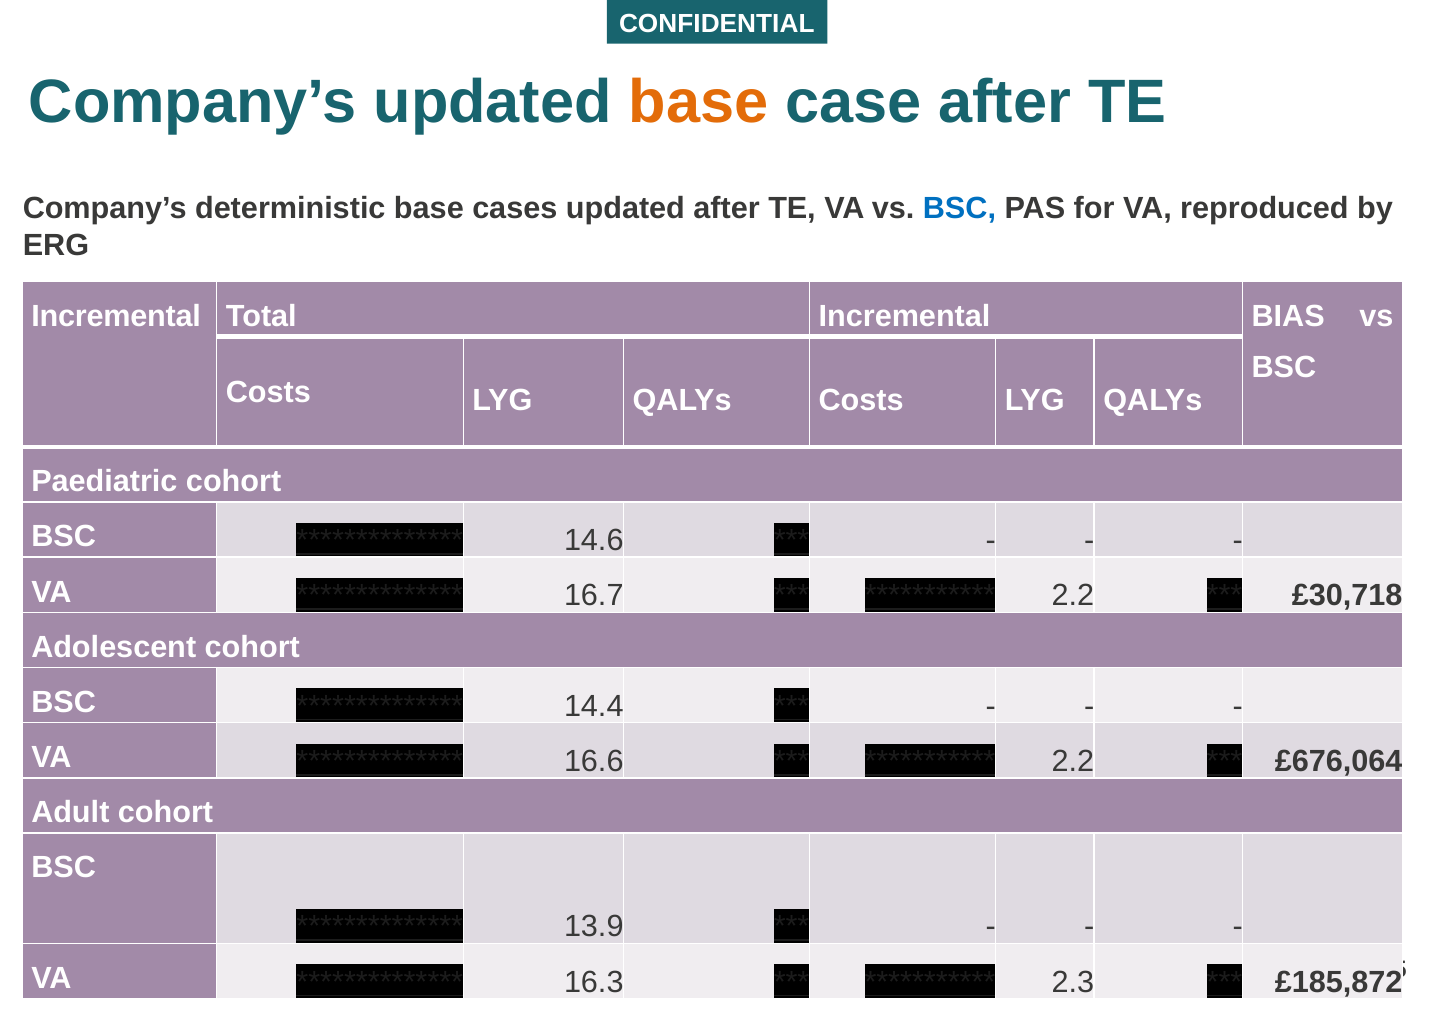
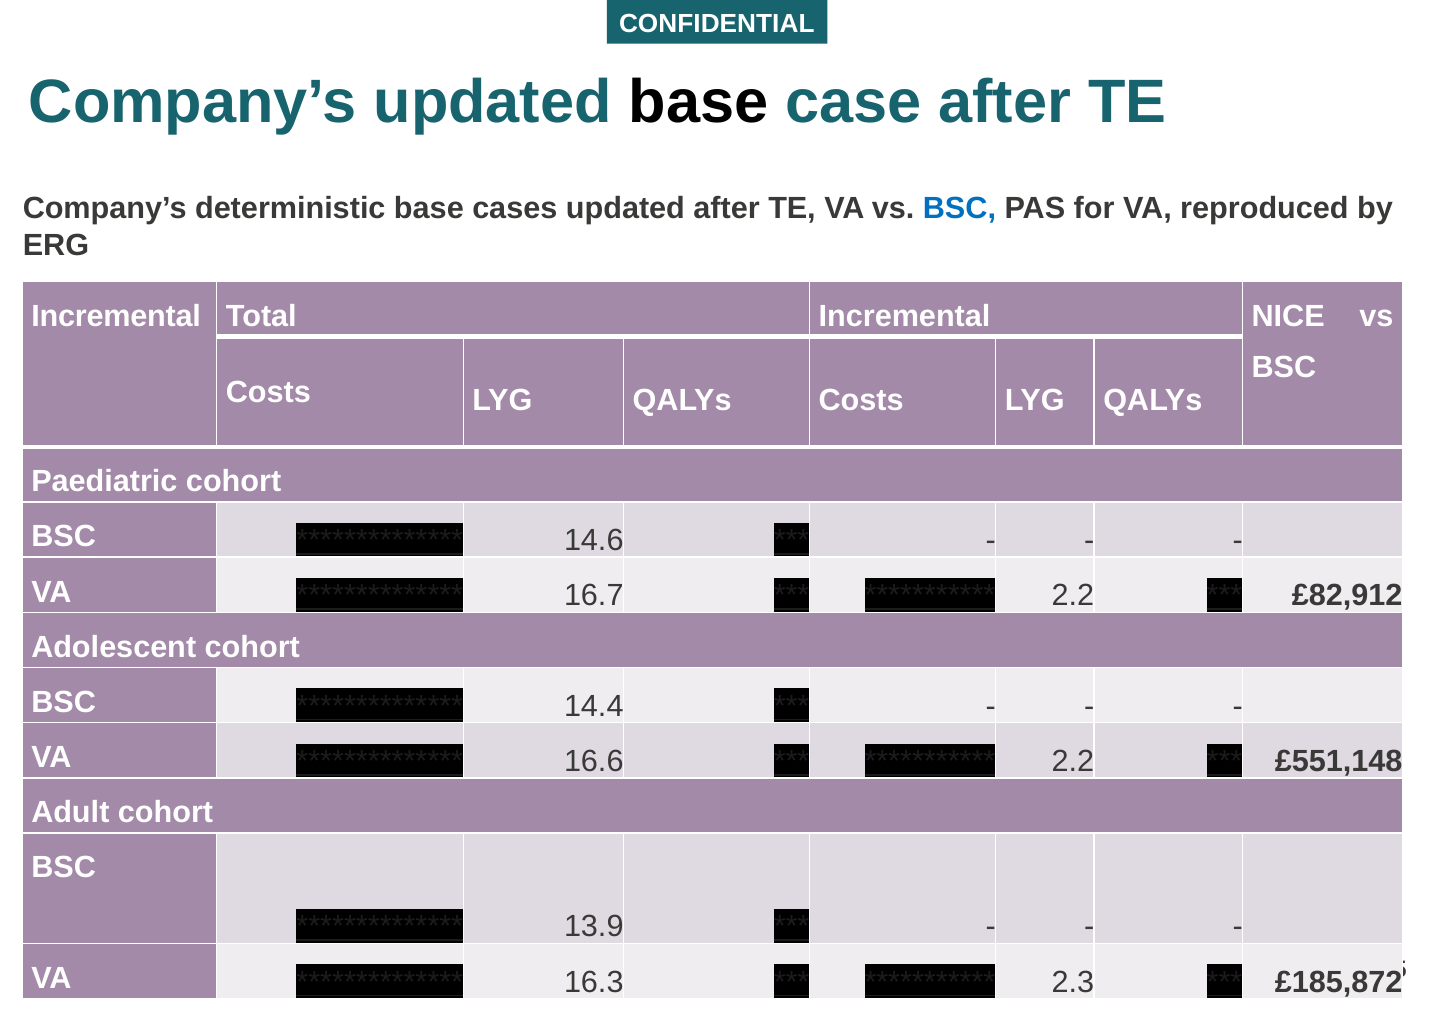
base colour: orange -> black (699, 102)
BIAS: BIAS -> NICE (1288, 316)
£30,718: £30,718 -> £82,912 (1347, 596)
£676,064: £676,064 -> £551,148 (1339, 761)
